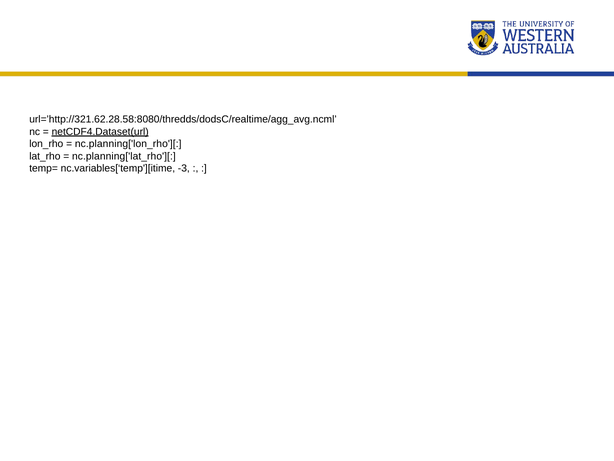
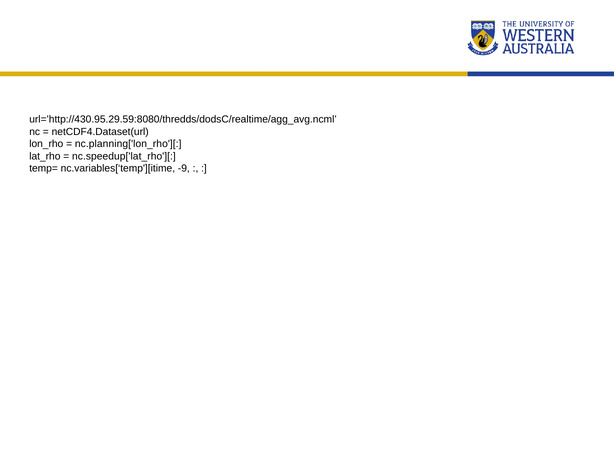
url=’http://321.62.28.58:8080/thredds/dodsC/realtime/agg_avg.ncml: url=’http://321.62.28.58:8080/thredds/dodsC/realtime/agg_avg.ncml -> url=’http://430.95.29.59:8080/thredds/dodsC/realtime/agg_avg.ncml (183, 119)
netCDF4.Dataset(url underline: present -> none (100, 131)
nc.planning['lat_rho'][: nc.planning['lat_rho'][ -> nc.speedup['lat_rho'][ (124, 156)
-3: -3 -> -9 (184, 168)
